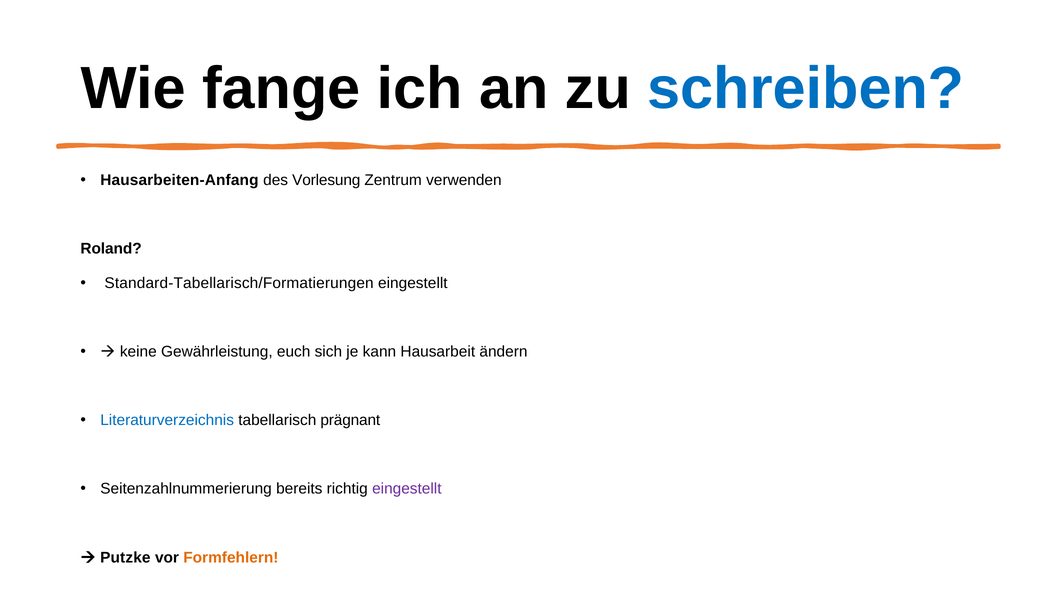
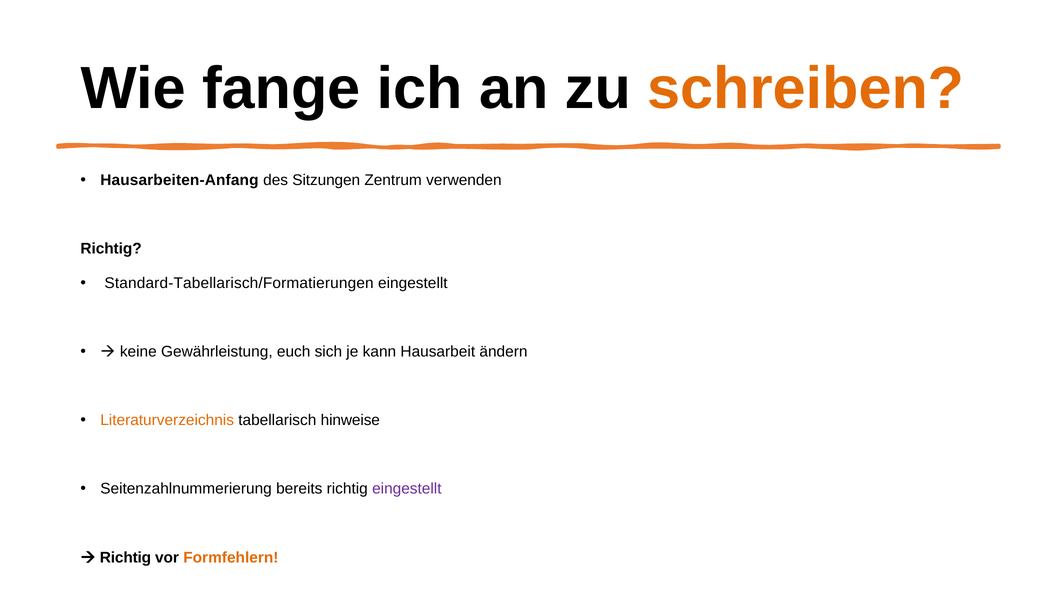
schreiben colour: blue -> orange (806, 89)
Vorlesung: Vorlesung -> Sitzungen (326, 180)
Roland: Roland -> Richtig (111, 248)
Literaturverzeichnis colour: blue -> orange (167, 420)
prägnant: prägnant -> hinweise (350, 420)
Putzke: Putzke -> Richtig (125, 557)
